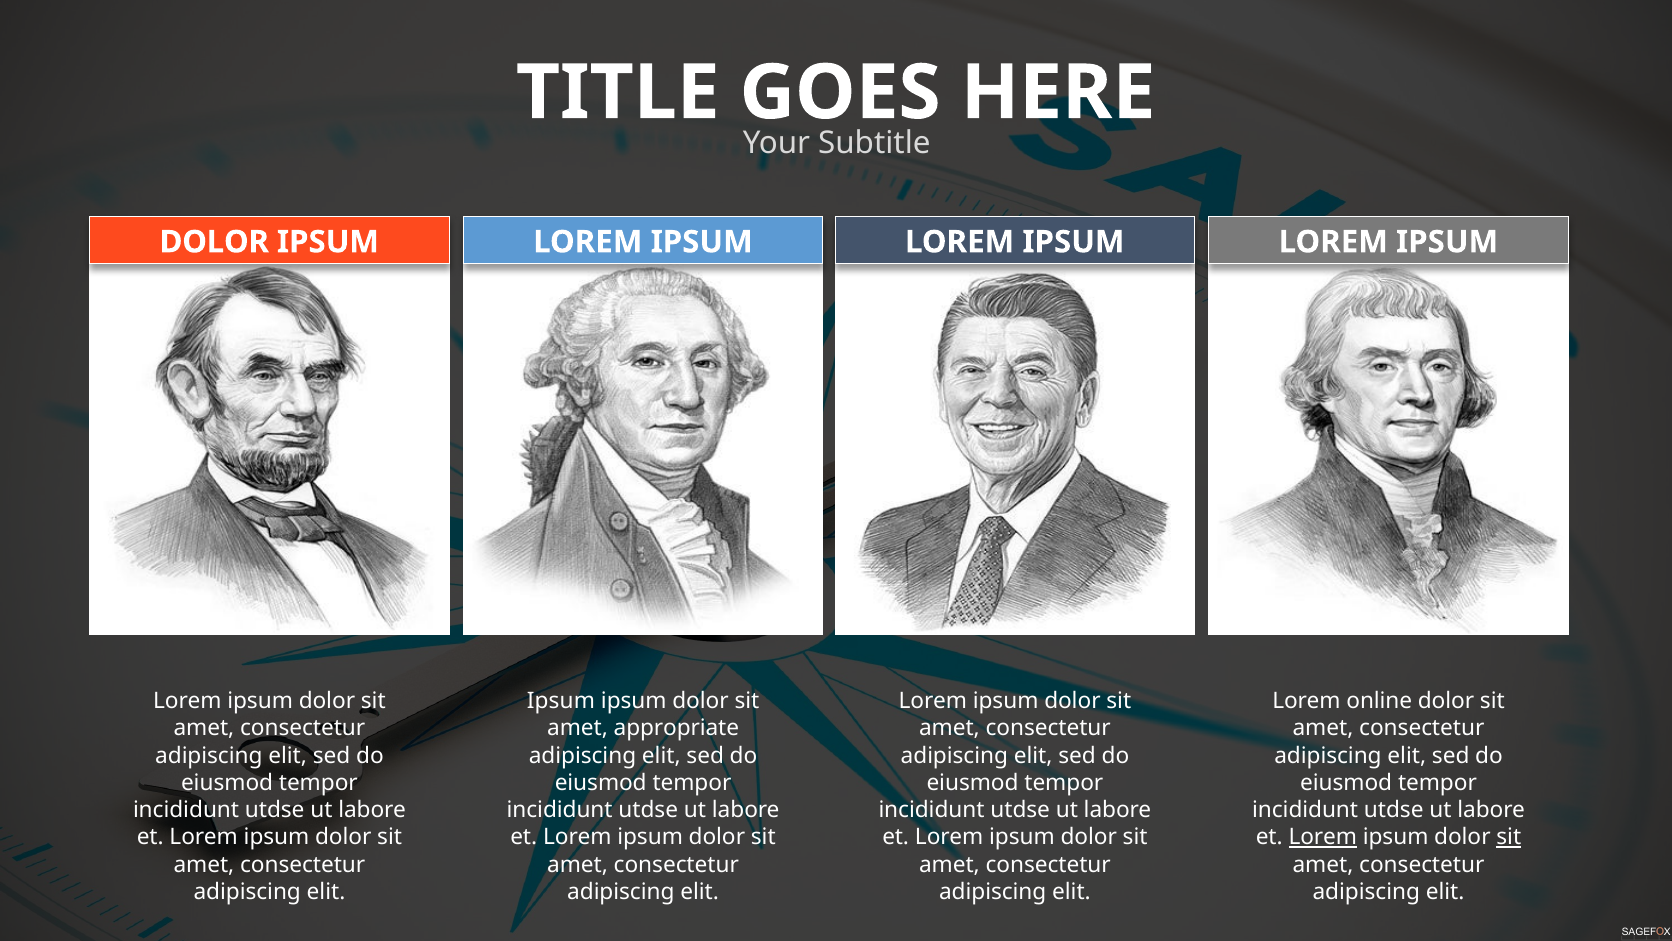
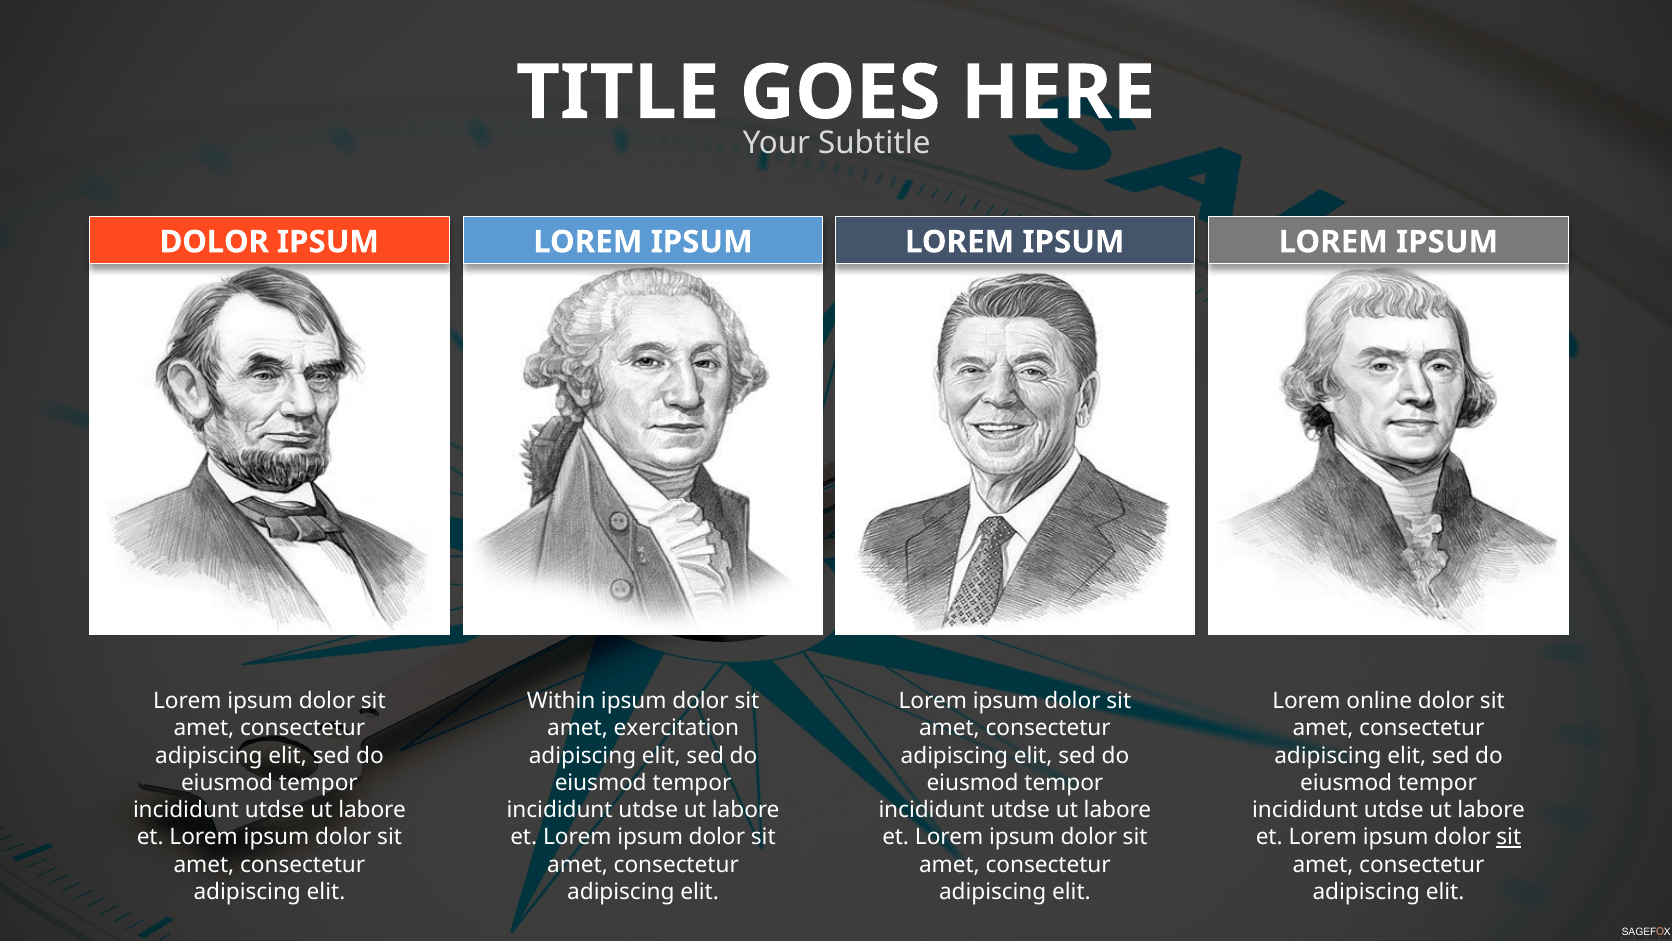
Ipsum: Ipsum -> Within (561, 701)
appropriate: appropriate -> exercitation (676, 728)
Lorem underline: present -> none (1323, 837)
